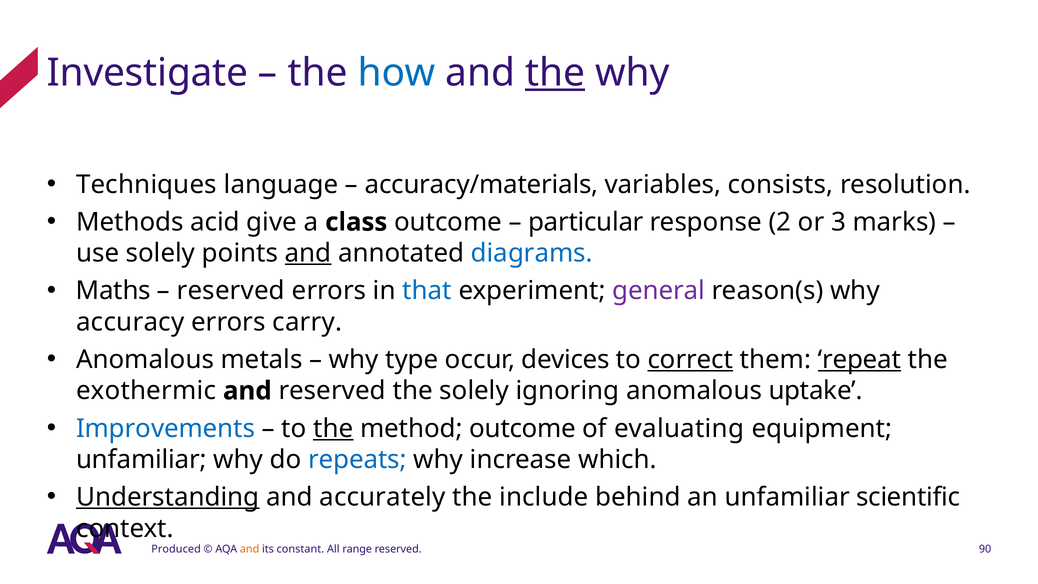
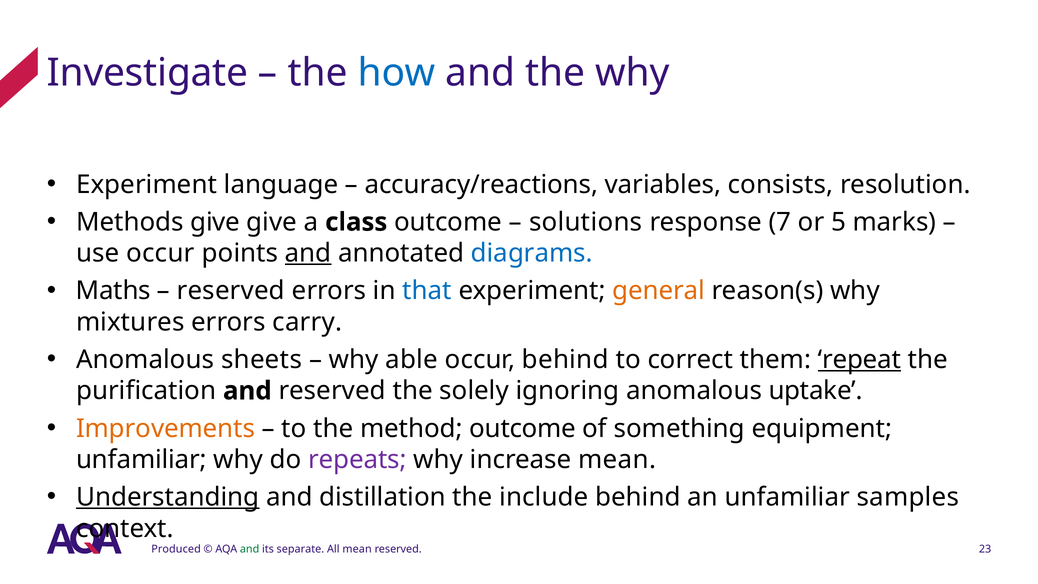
the underline: present -> none (555, 73)
Techniques: Techniques -> Experiment (147, 184)
accuracy/materials: accuracy/materials -> accuracy/reactions (481, 184)
Methods acid: acid -> give (215, 222)
particular: particular -> solutions (586, 222)
2: 2 -> 7 (780, 222)
3: 3 -> 5 (839, 222)
use solely: solely -> occur (160, 253)
general colour: purple -> orange (659, 291)
accuracy: accuracy -> mixtures (130, 322)
metals: metals -> sheets (262, 360)
type: type -> able (412, 360)
occur devices: devices -> behind (565, 360)
correct underline: present -> none (690, 360)
exothermic: exothermic -> purification (146, 391)
Improvements colour: blue -> orange (166, 428)
the underline: present -> none (333, 428)
evaluating: evaluating -> something (679, 428)
repeats colour: blue -> purple (357, 460)
increase which: which -> mean (617, 460)
accurately: accurately -> distillation (383, 497)
scientific: scientific -> samples (908, 497)
and colour: orange -> green (250, 549)
constant: constant -> separate (300, 549)
All range: range -> mean (357, 549)
90: 90 -> 23 (985, 549)
